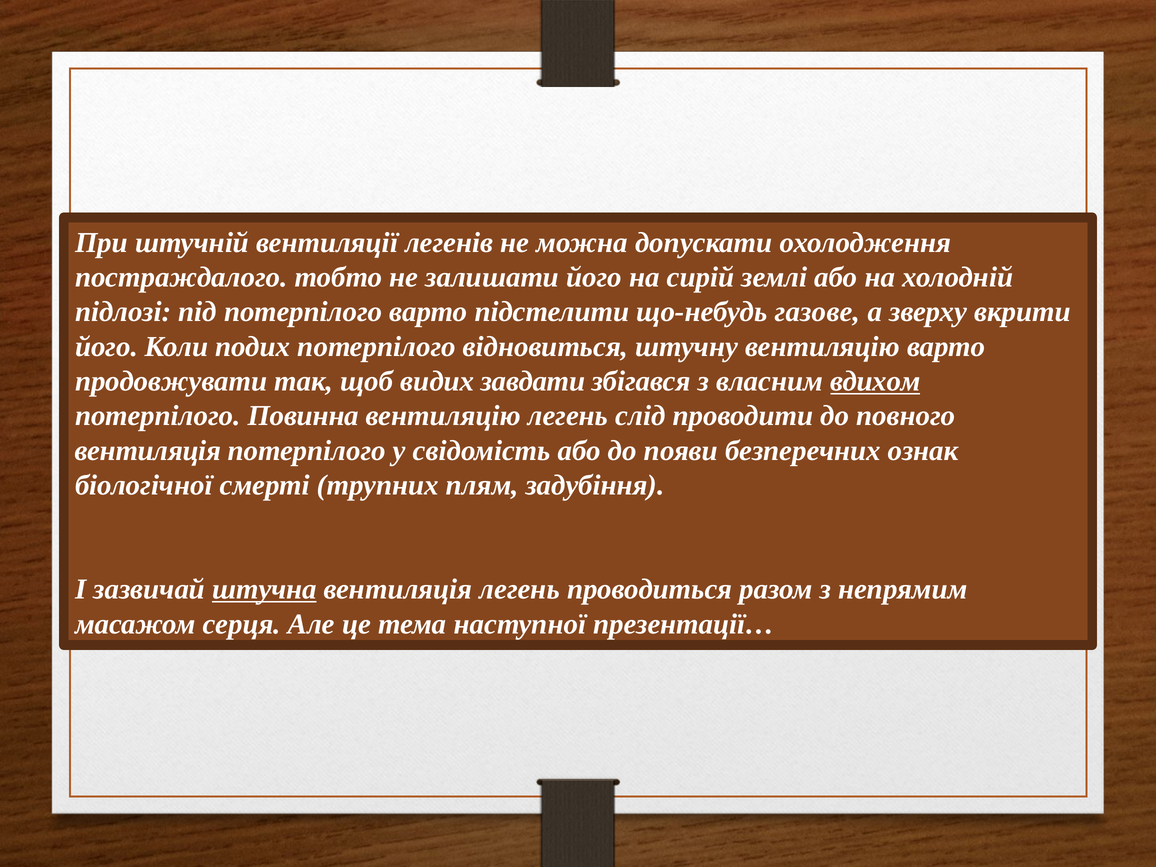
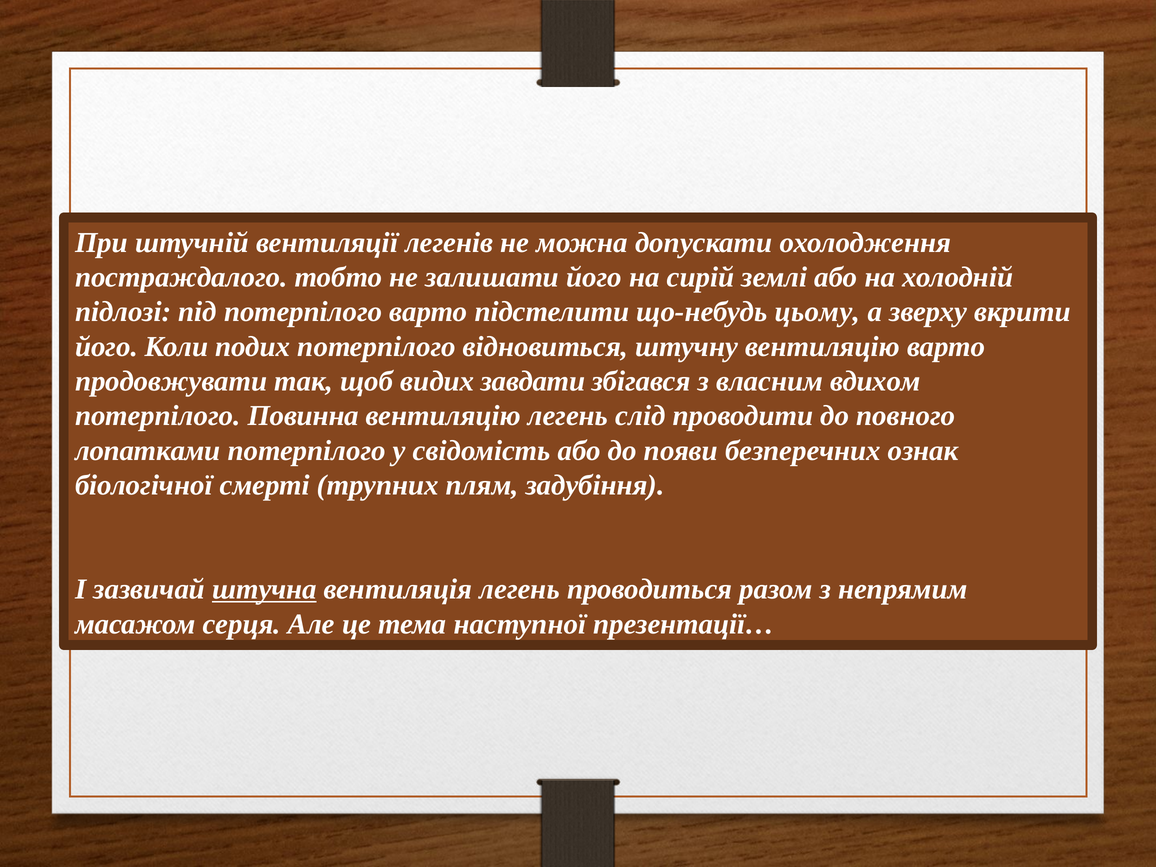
газове: газове -> цьому (817, 312)
вдихом underline: present -> none (875, 381)
вентиляція: вентиляція -> лопатками (148, 451)
